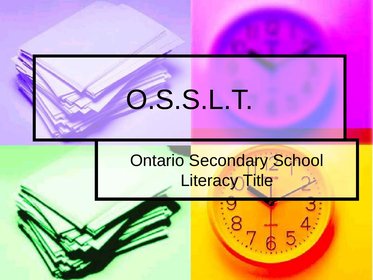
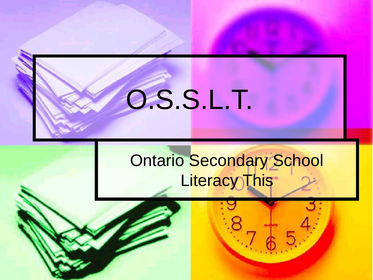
Title: Title -> This (258, 181)
